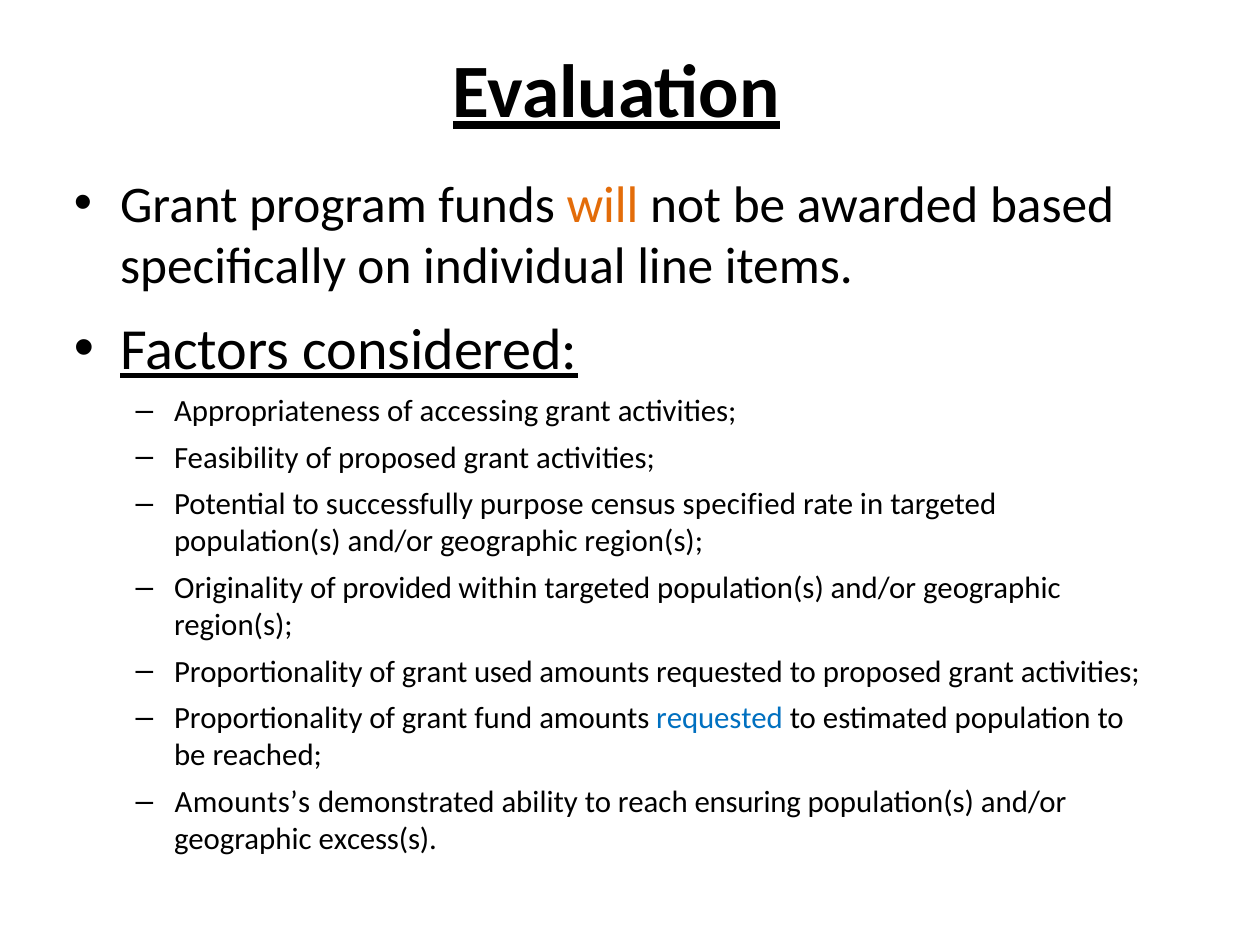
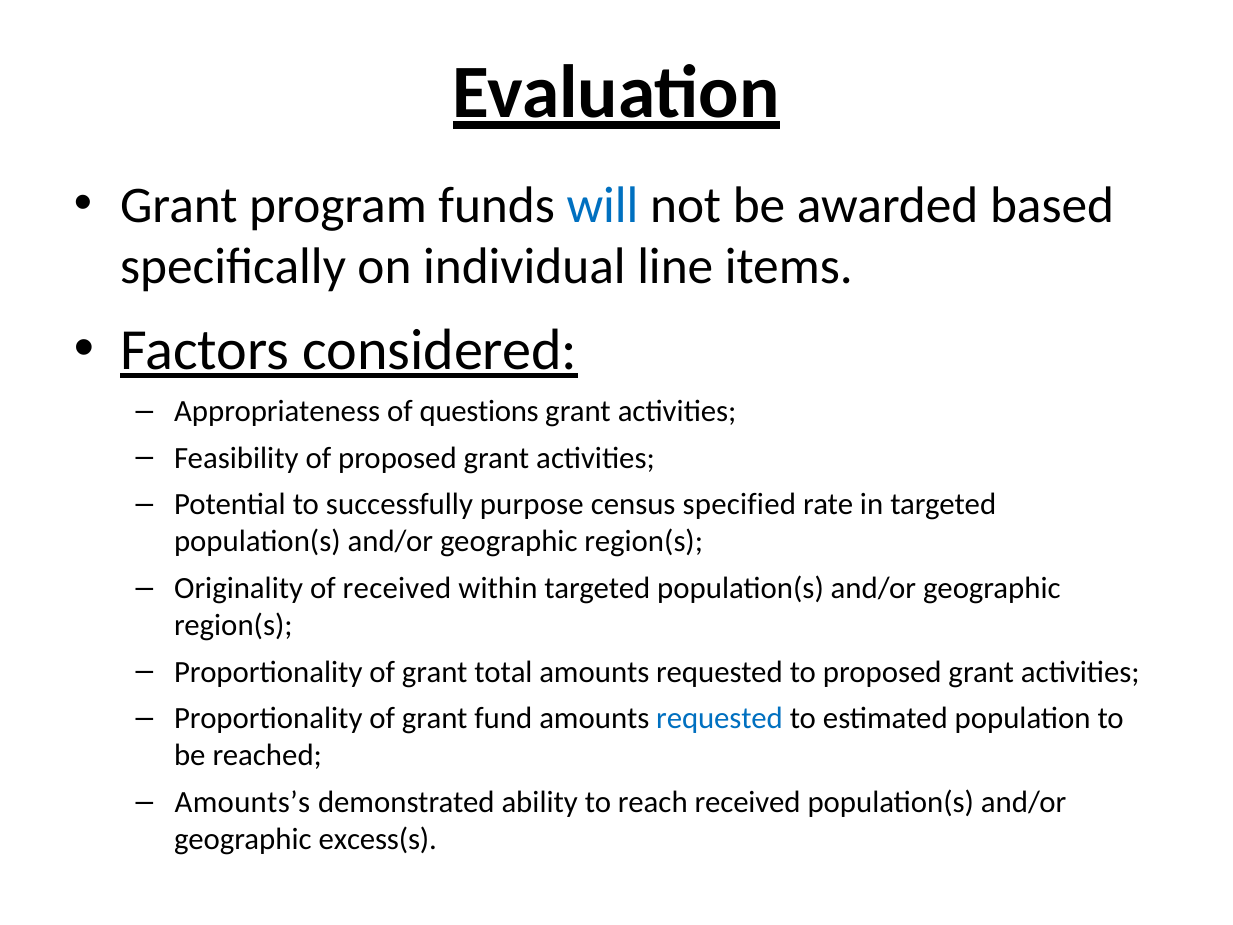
will colour: orange -> blue (603, 205)
accessing: accessing -> questions (479, 411)
of provided: provided -> received (397, 588)
used: used -> total (503, 672)
reach ensuring: ensuring -> received (748, 802)
